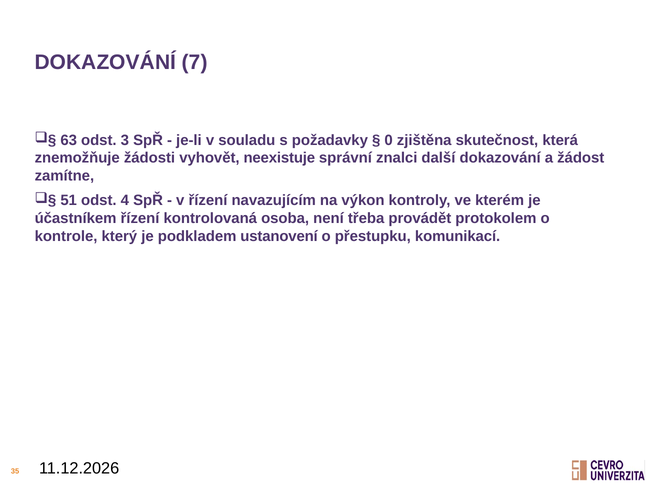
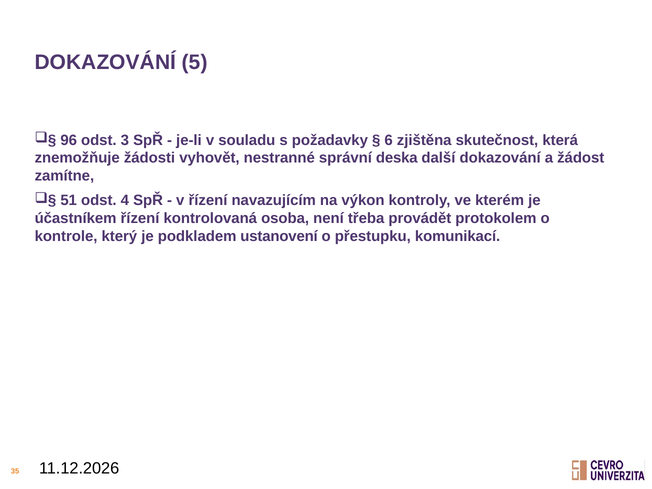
7: 7 -> 5 (195, 62)
63: 63 -> 96 (69, 140)
0: 0 -> 6 (389, 140)
neexistuje: neexistuje -> nestranné (279, 158)
znalci: znalci -> deska (397, 158)
